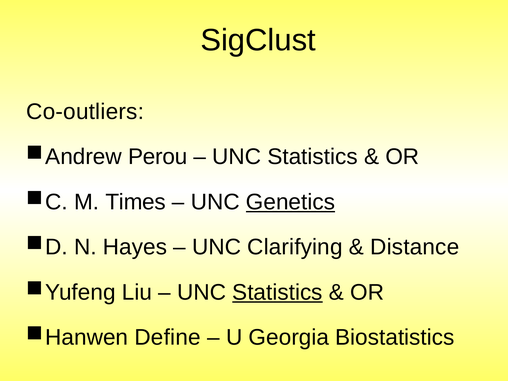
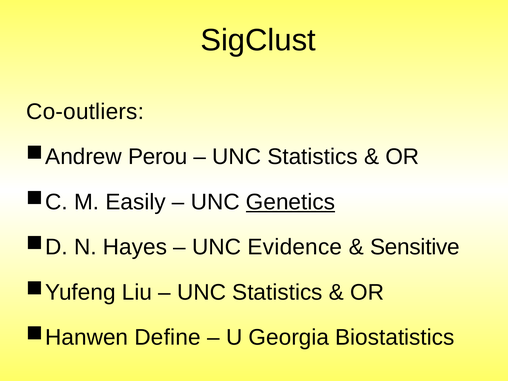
Times: Times -> Easily (136, 202)
Clarifying: Clarifying -> Evidence (295, 247)
Distance: Distance -> Sensitive (415, 247)
Statistics underline: present -> none (277, 292)
